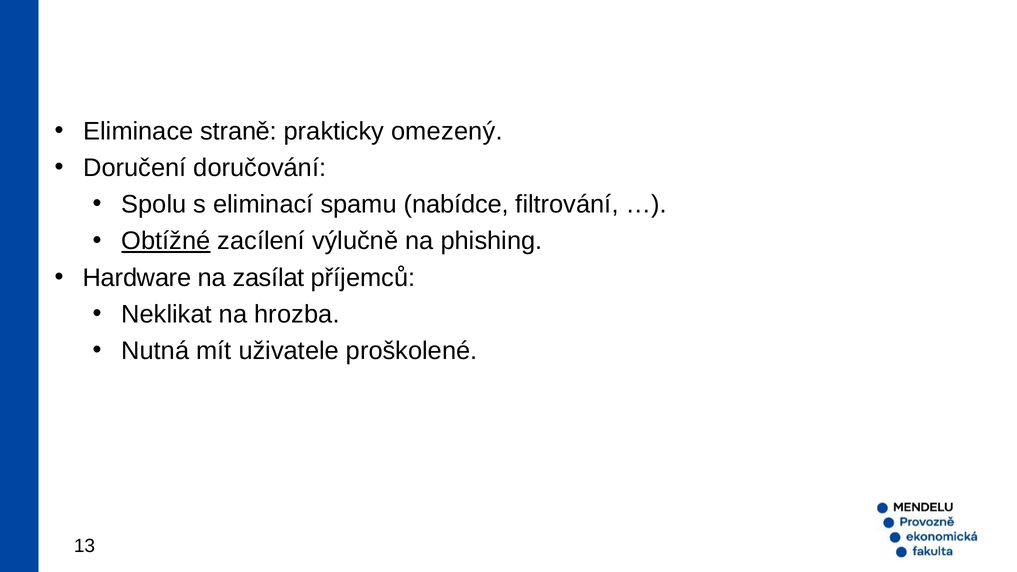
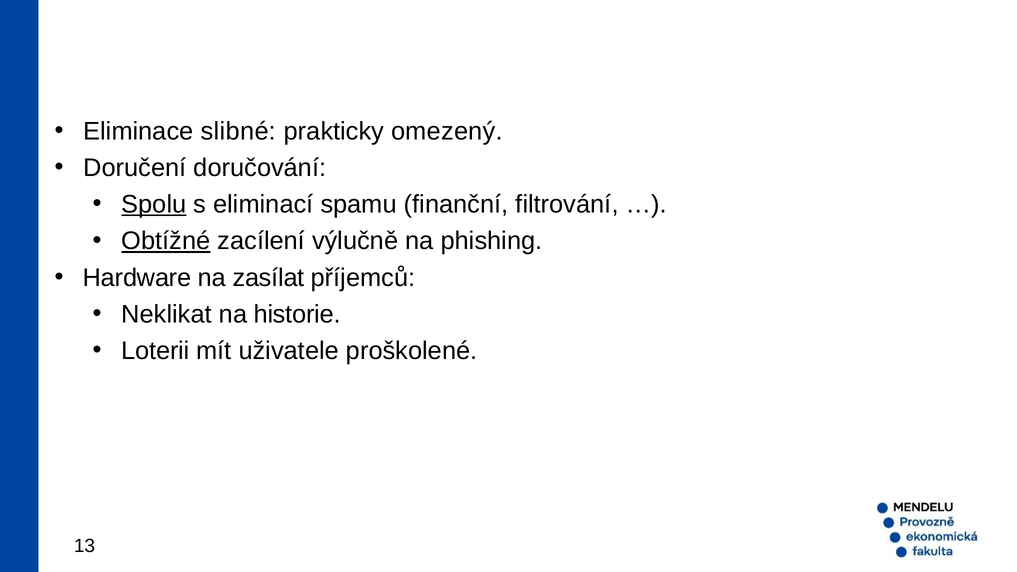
straně: straně -> slibné (238, 131)
Spolu underline: none -> present (154, 204)
nabídce: nabídce -> finanční (456, 204)
hrozba: hrozba -> historie (297, 314)
Nutná: Nutná -> Loterii (155, 351)
